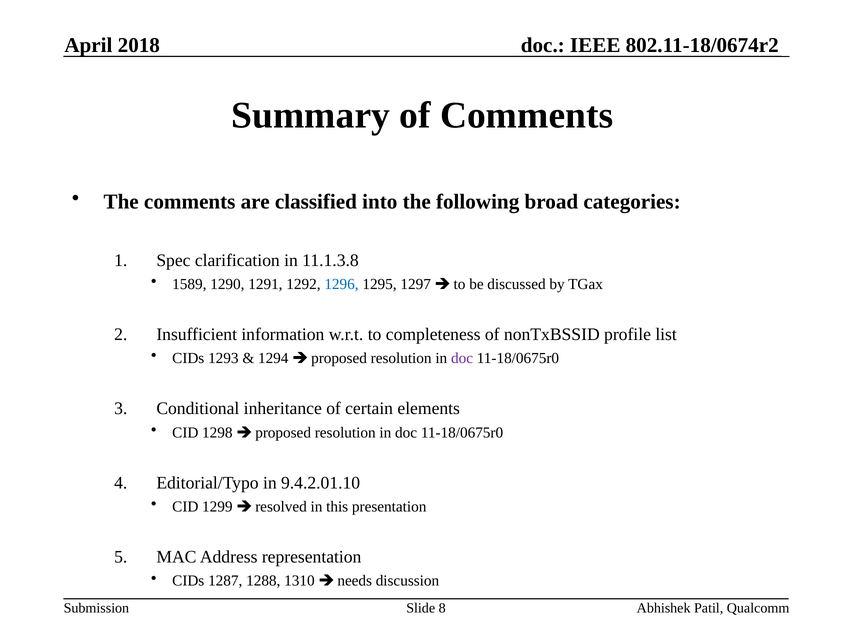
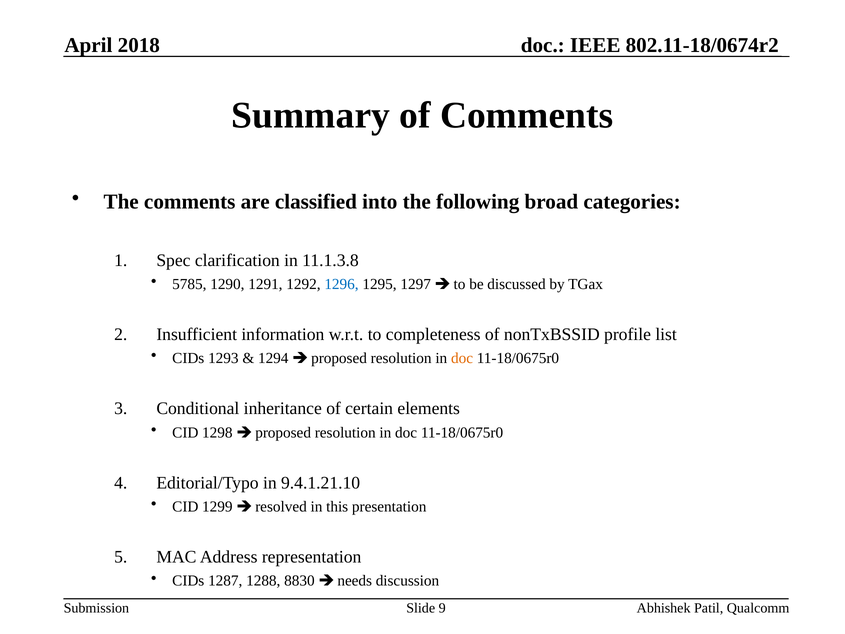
1589: 1589 -> 5785 (189, 284)
doc colour: purple -> orange (462, 358)
9.4.2.01.10: 9.4.2.01.10 -> 9.4.1.21.10 (321, 483)
1310: 1310 -> 8830 (299, 581)
8: 8 -> 9 (442, 608)
